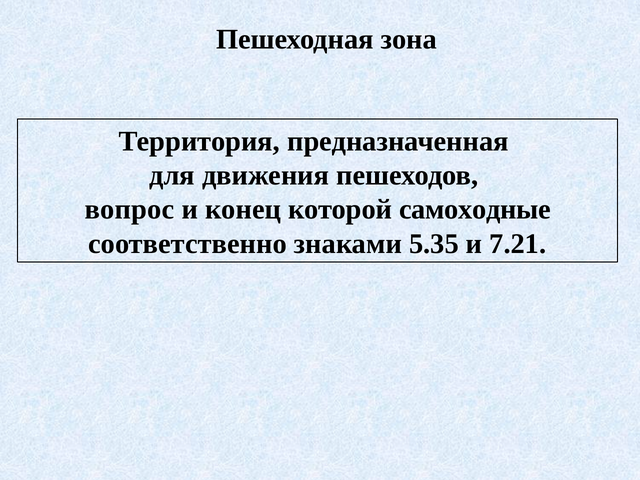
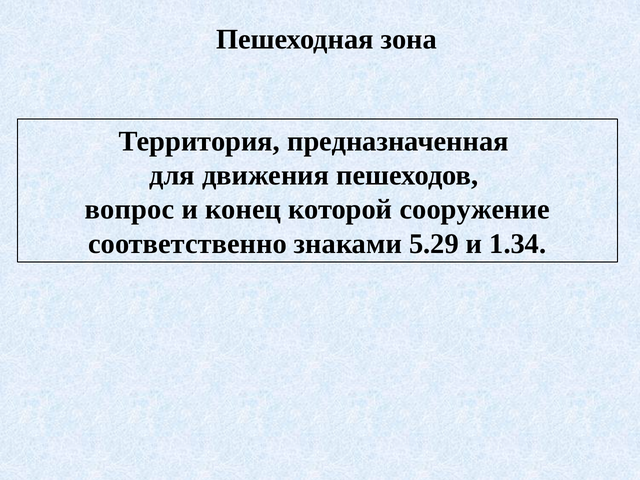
самоходные: самоходные -> сооружение (475, 209)
5.35: 5.35 -> 5.29 (434, 244)
7.21: 7.21 -> 1.34 (518, 244)
